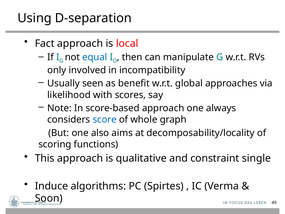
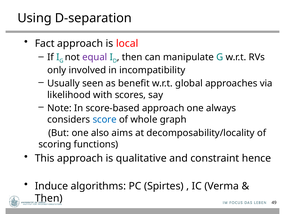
equal colour: blue -> purple (95, 57)
single: single -> hence (256, 158)
Soon: Soon -> Then (49, 198)
